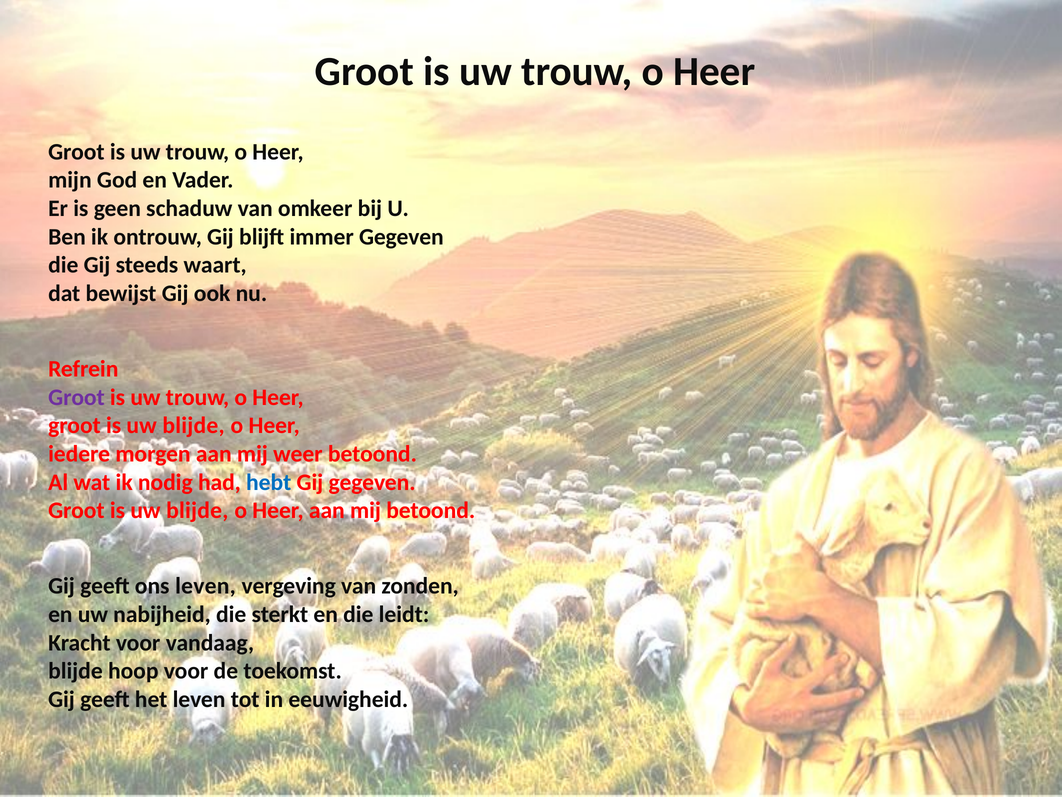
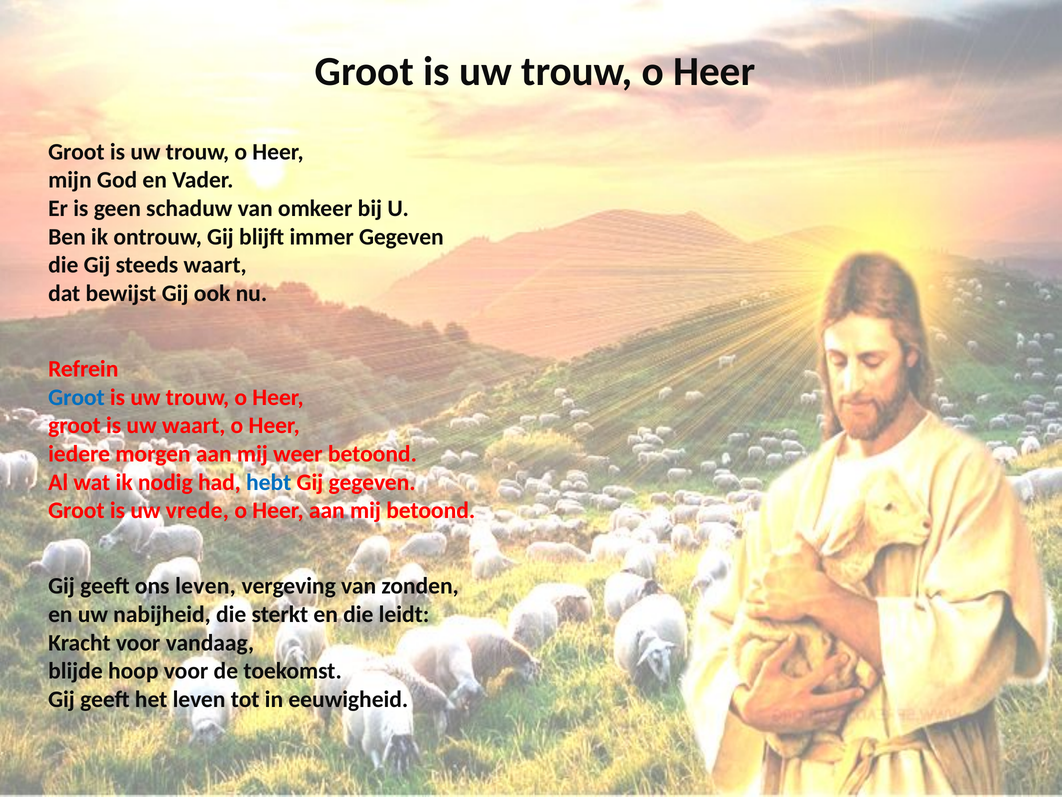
Groot colour: purple -> blue (76, 397)
blijde: blijde -> waart (194, 425)
blijde: blijde -> vrede (197, 510)
